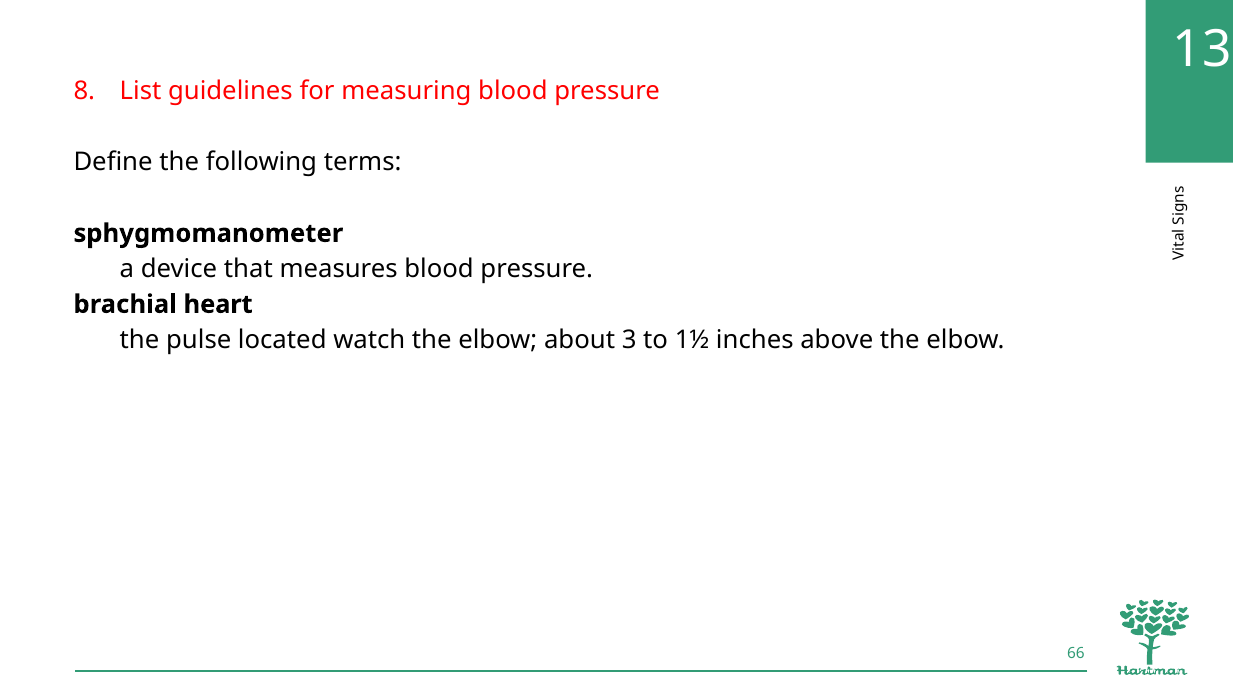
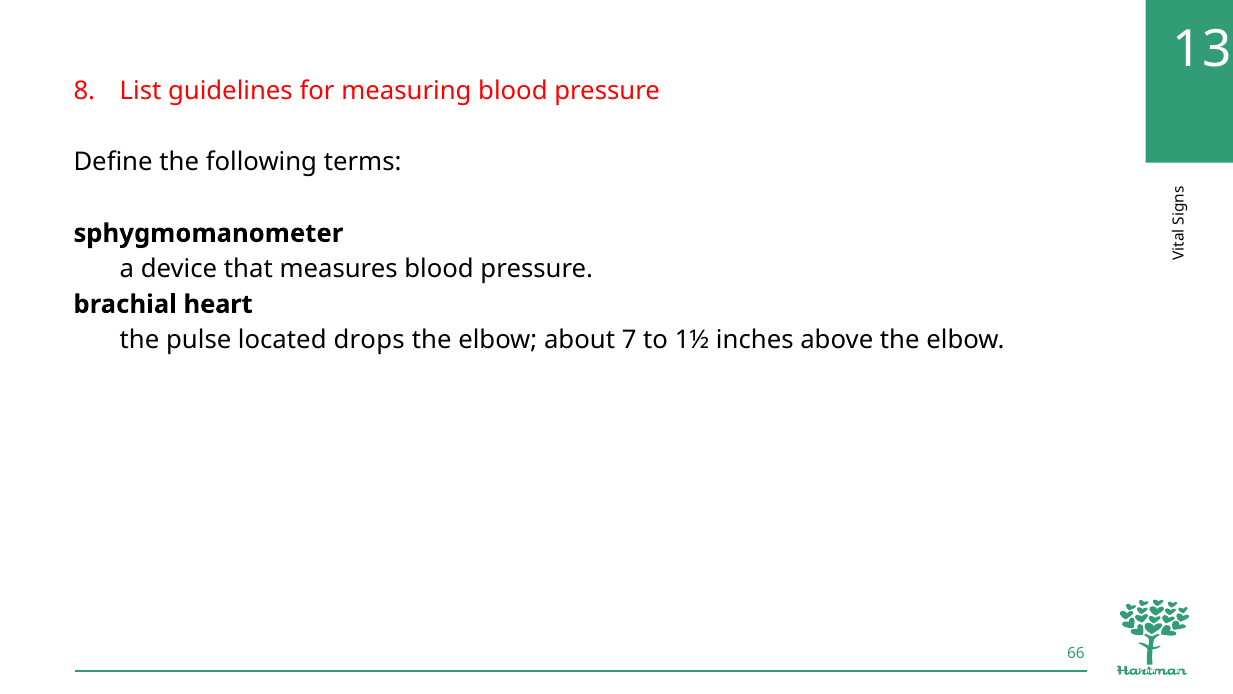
watch: watch -> drops (369, 340)
3: 3 -> 7 (629, 340)
